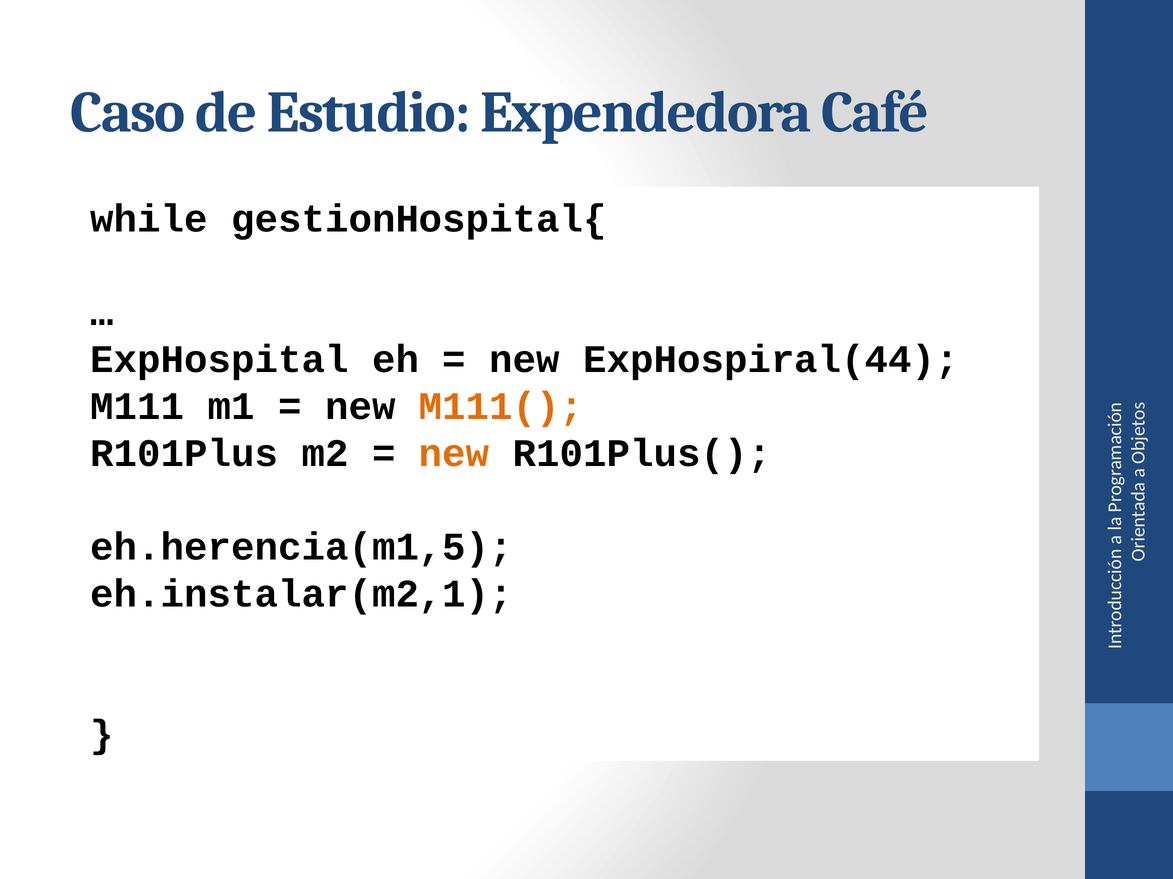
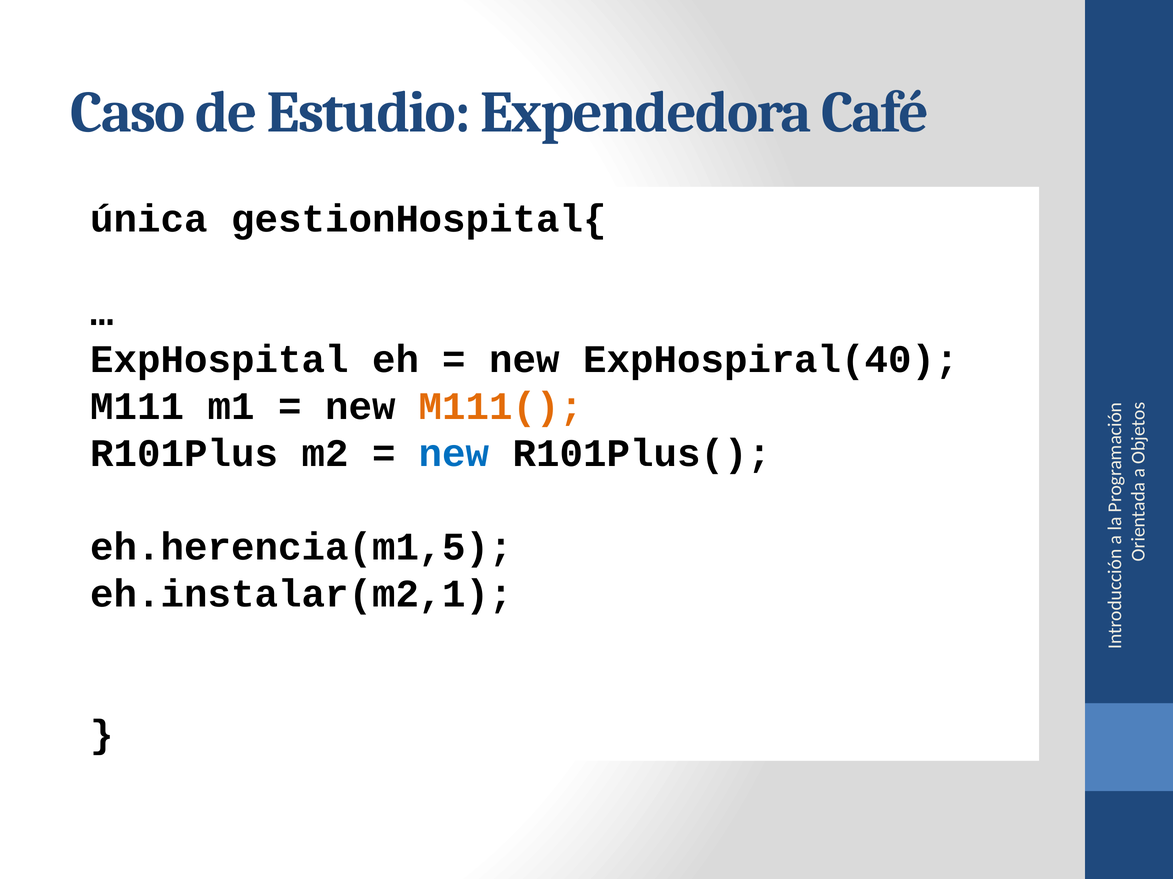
while: while -> única (149, 219)
ExpHospiral(44: ExpHospiral(44 -> ExpHospiral(40 (771, 360)
new colour: orange -> blue (454, 454)
